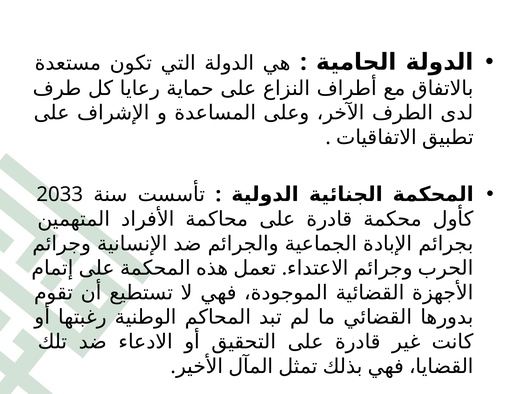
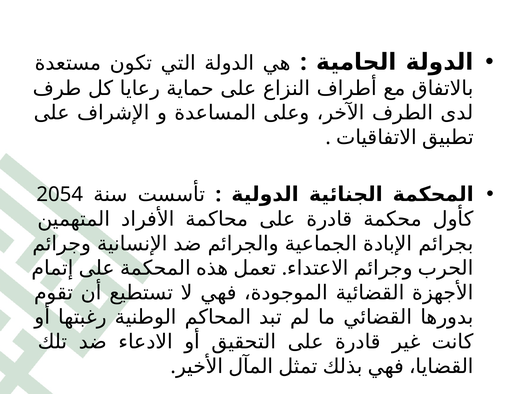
2033: 2033 -> 2054 (60, 194)
